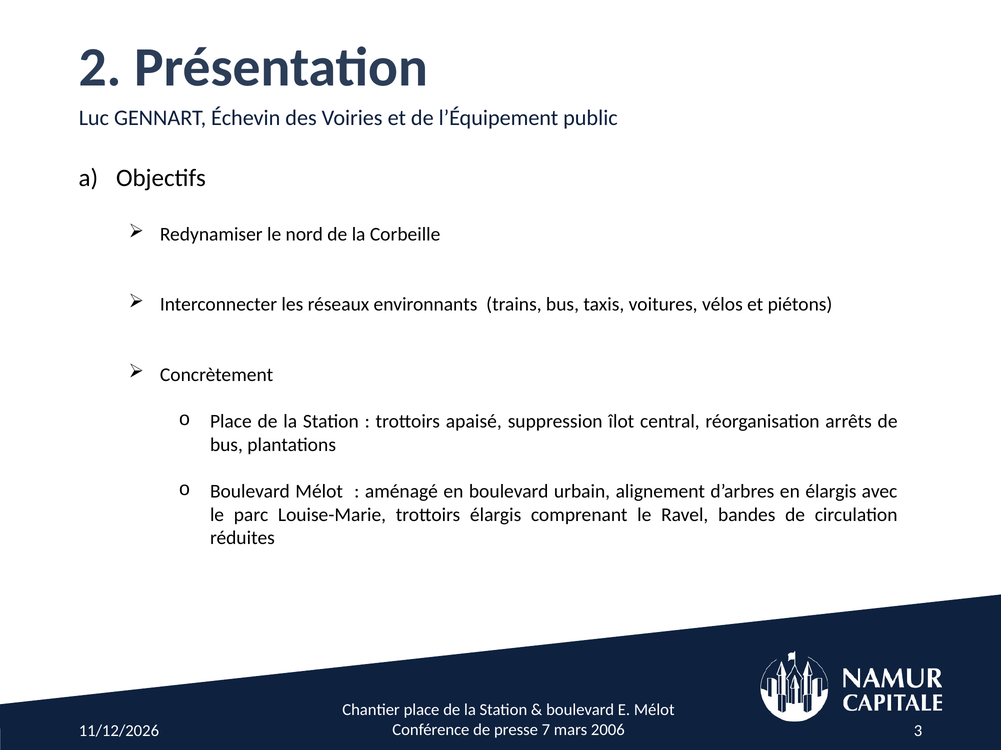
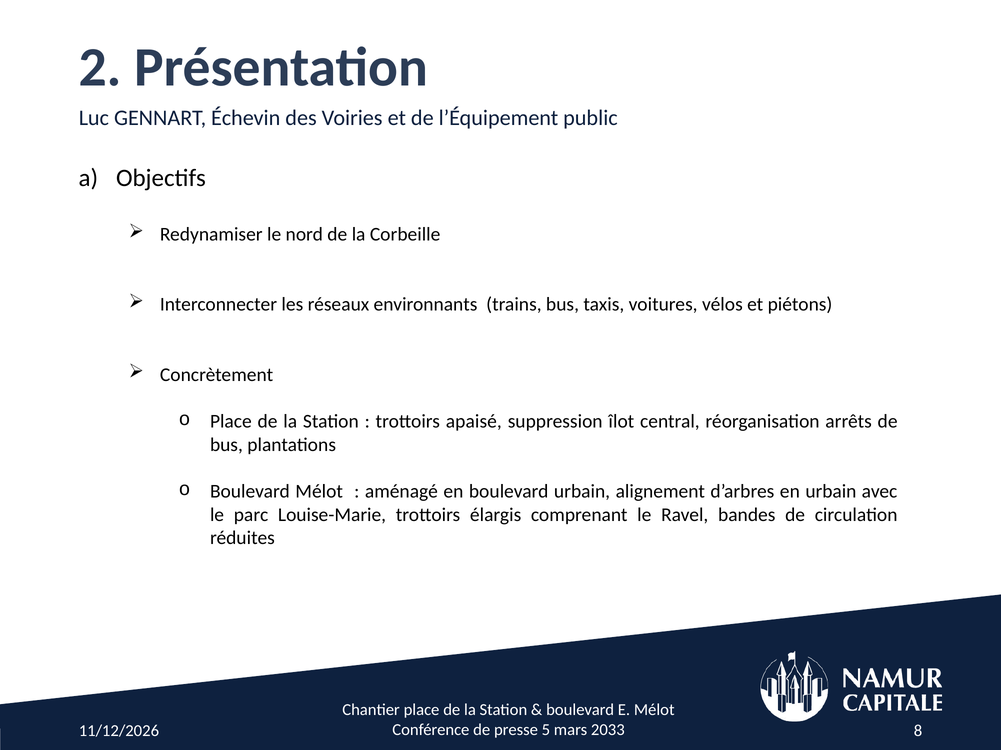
en élargis: élargis -> urbain (831, 492)
7: 7 -> 5 (546, 730)
2006: 2006 -> 2033 (608, 730)
3: 3 -> 8 (918, 732)
